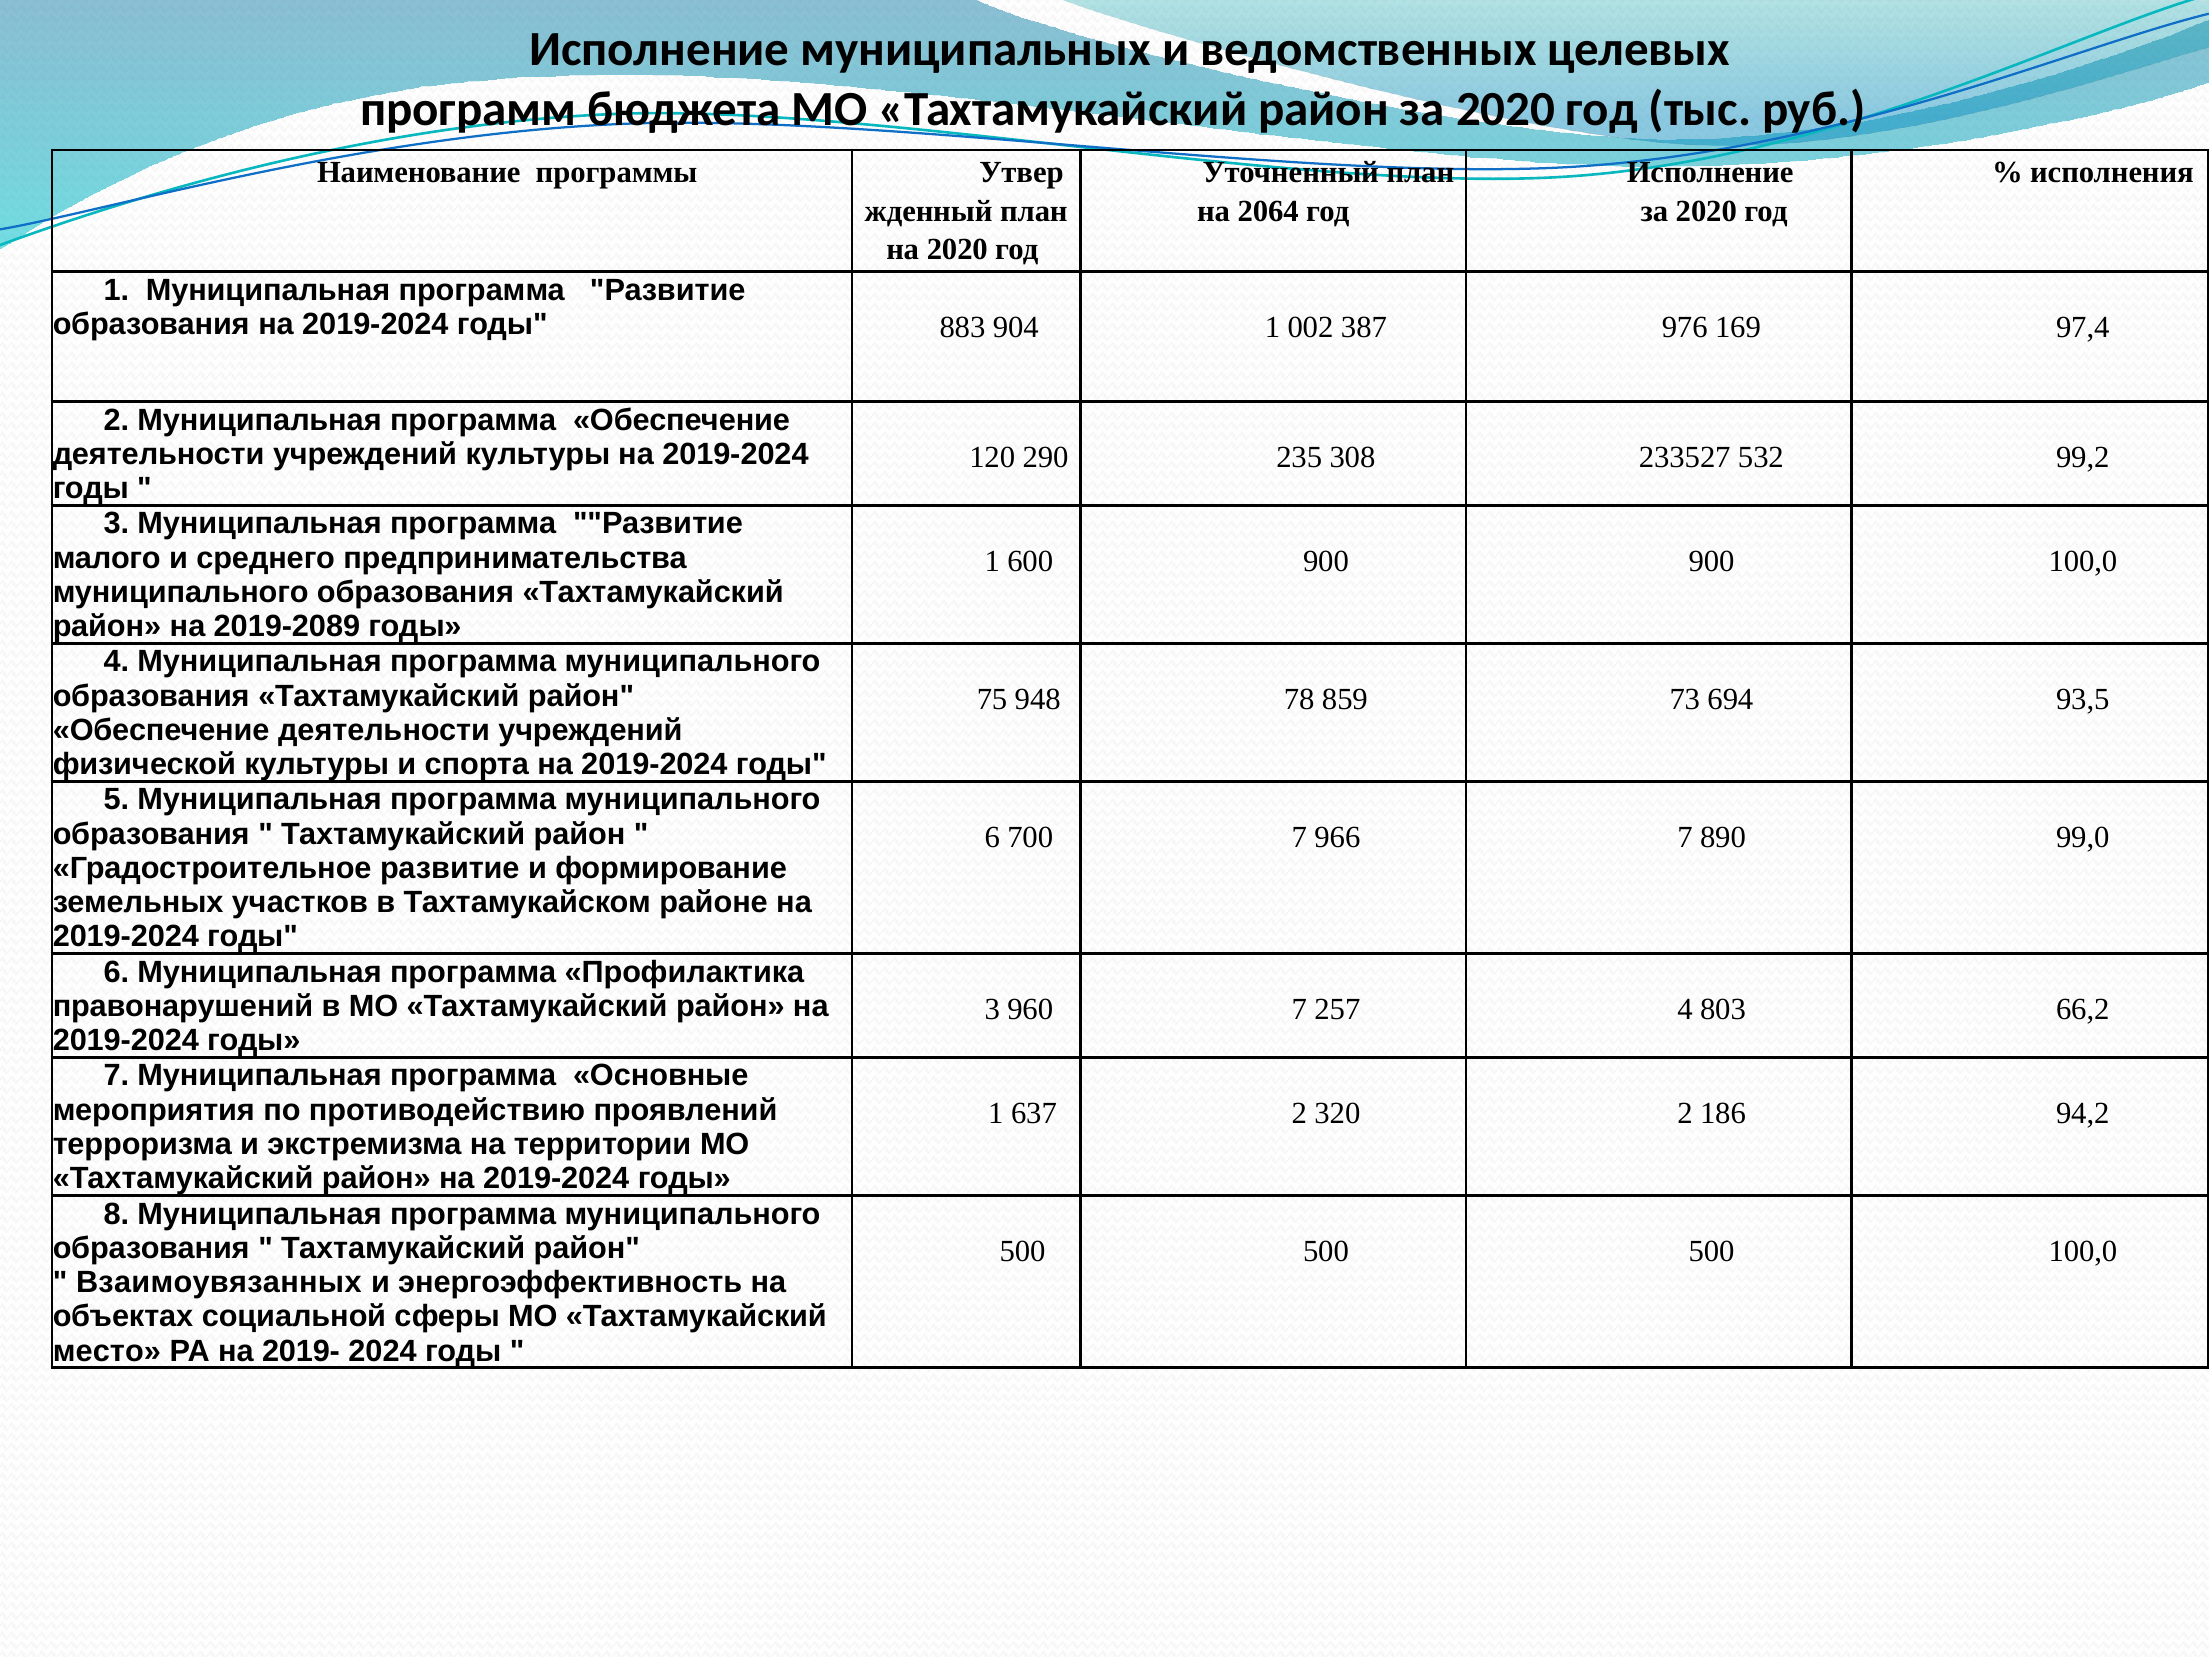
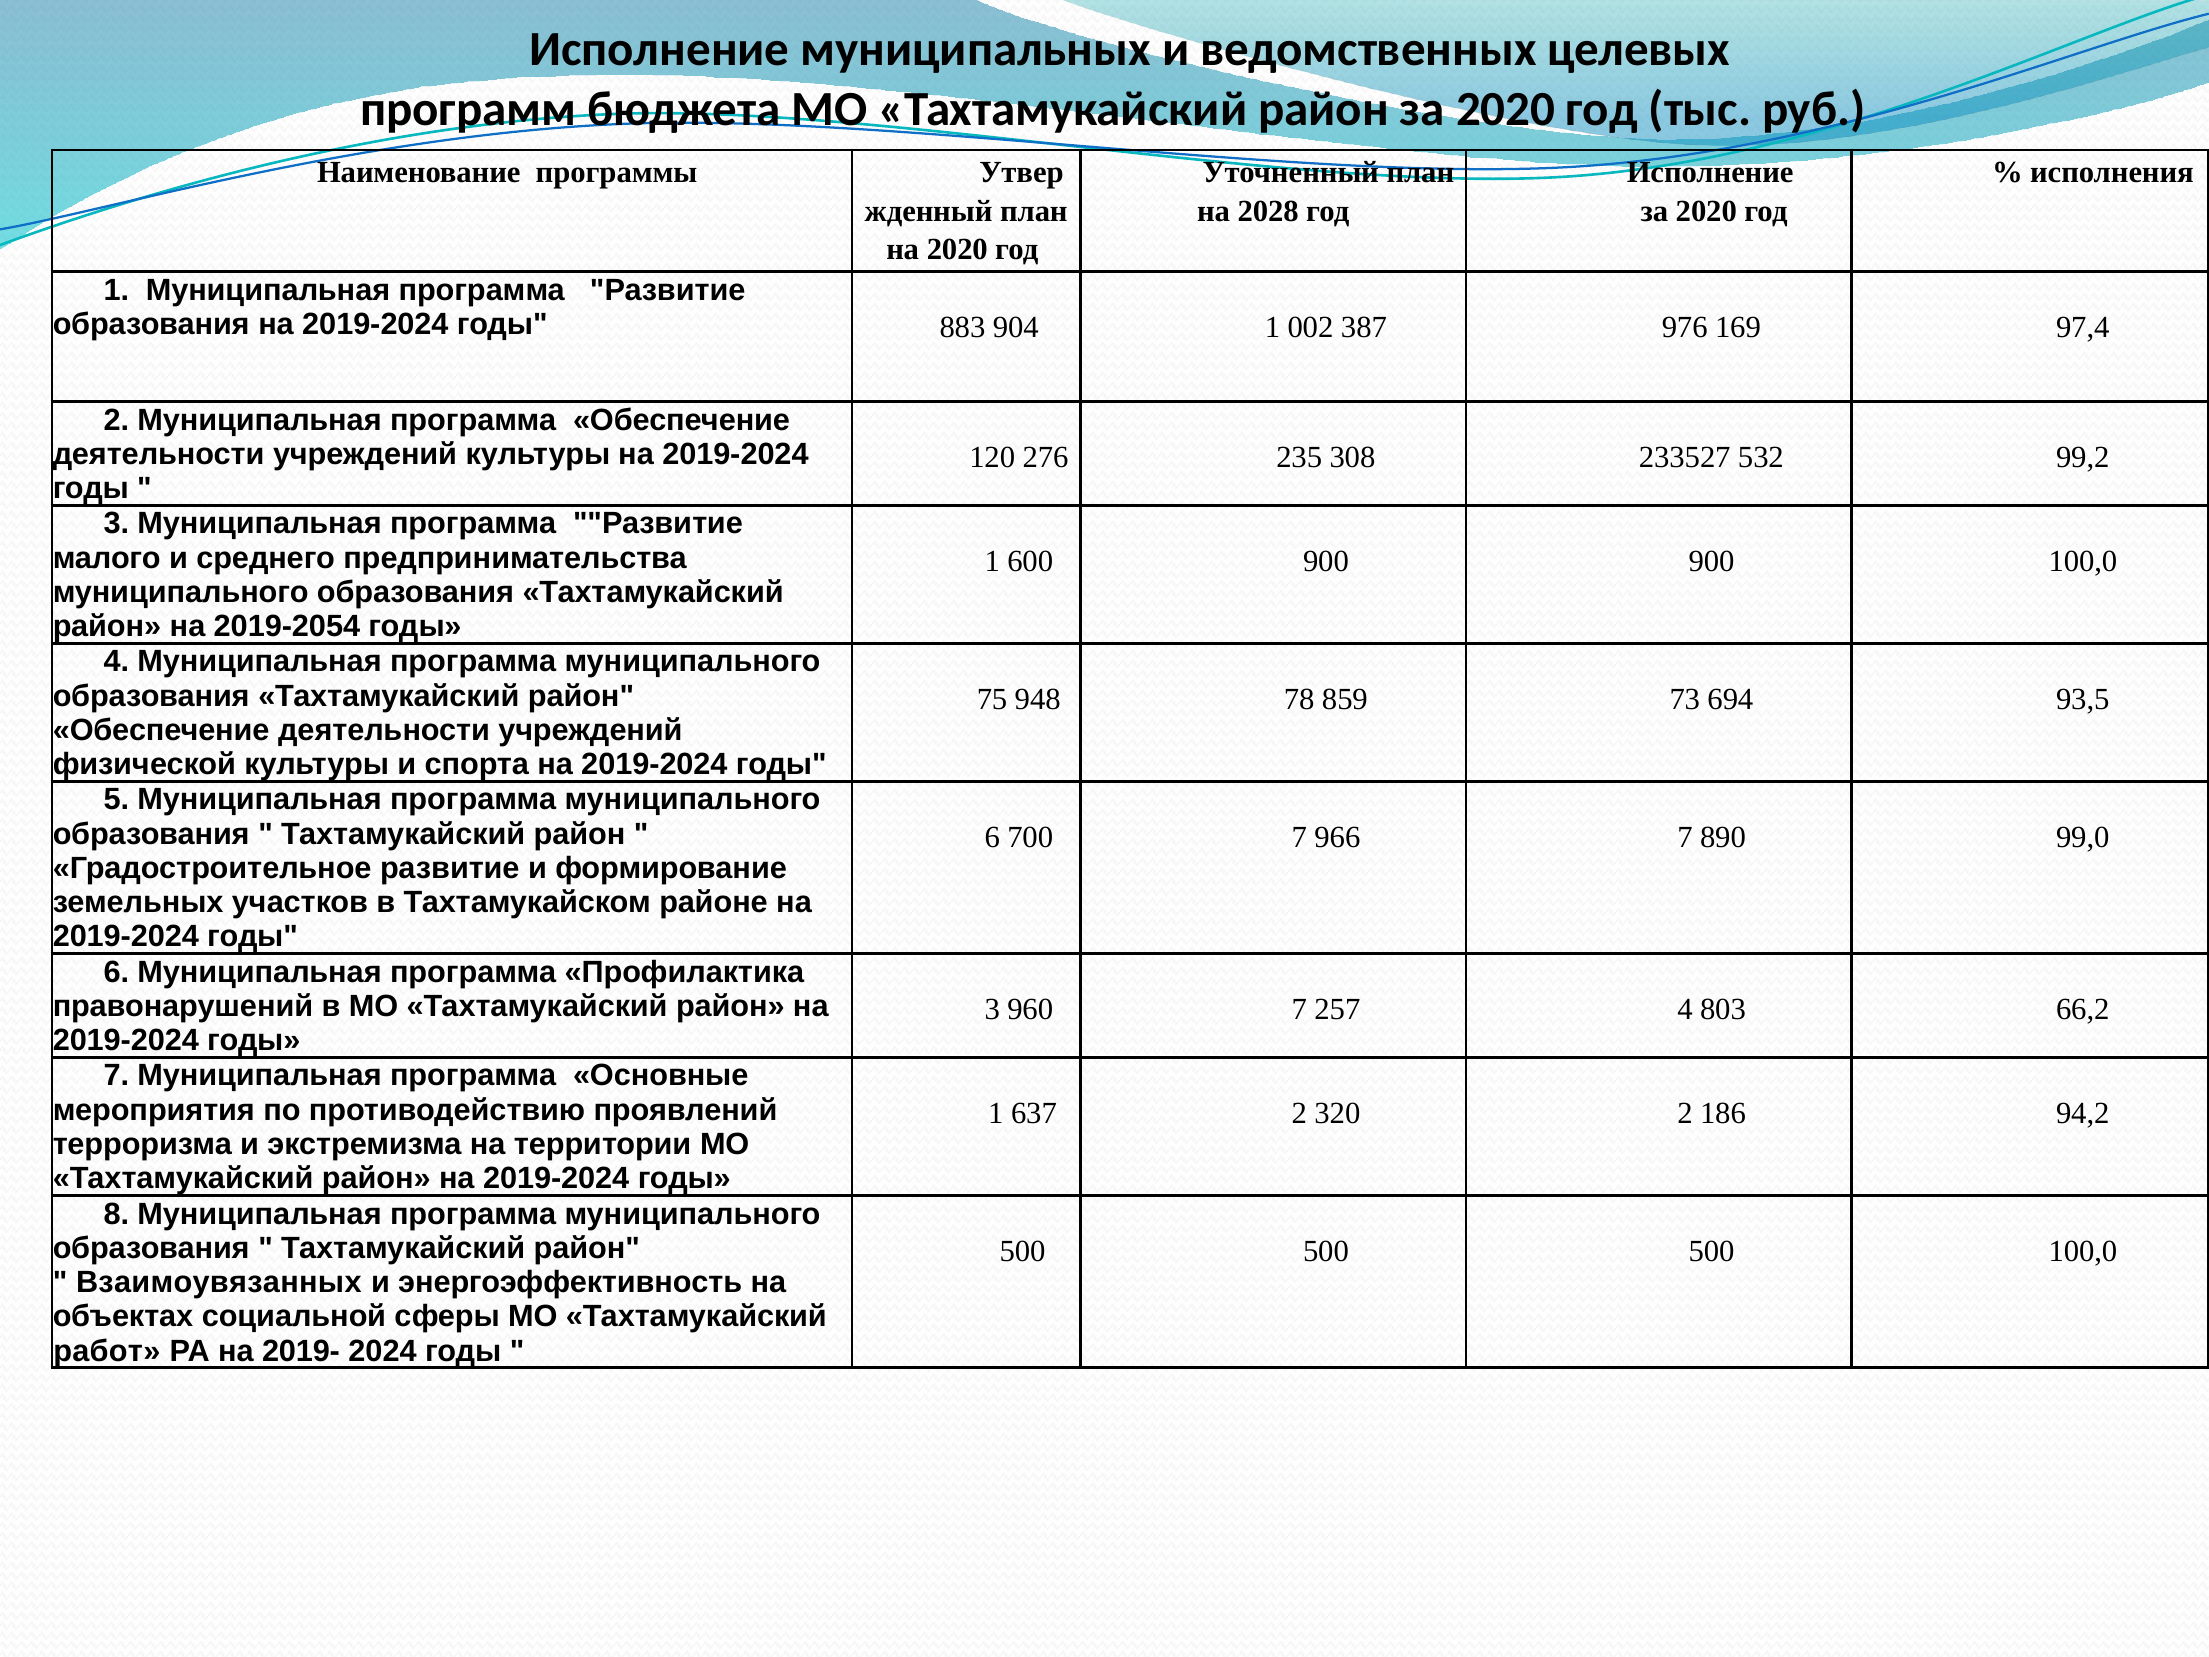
2064: 2064 -> 2028 (1268, 211)
290: 290 -> 276 (1046, 457)
2019-2089: 2019-2089 -> 2019-2054 (287, 626)
место: место -> работ (107, 1351)
